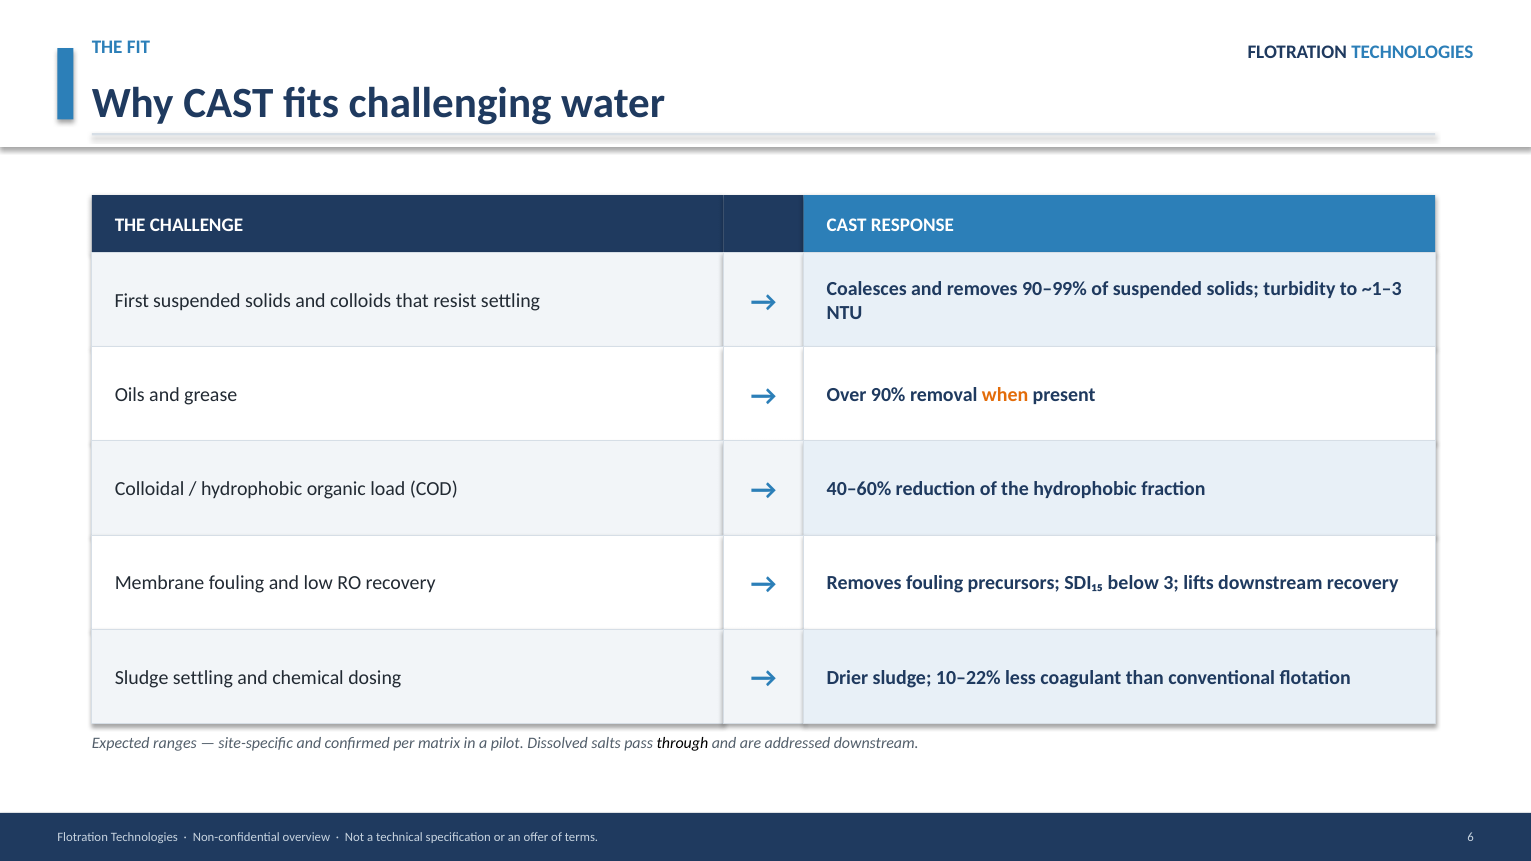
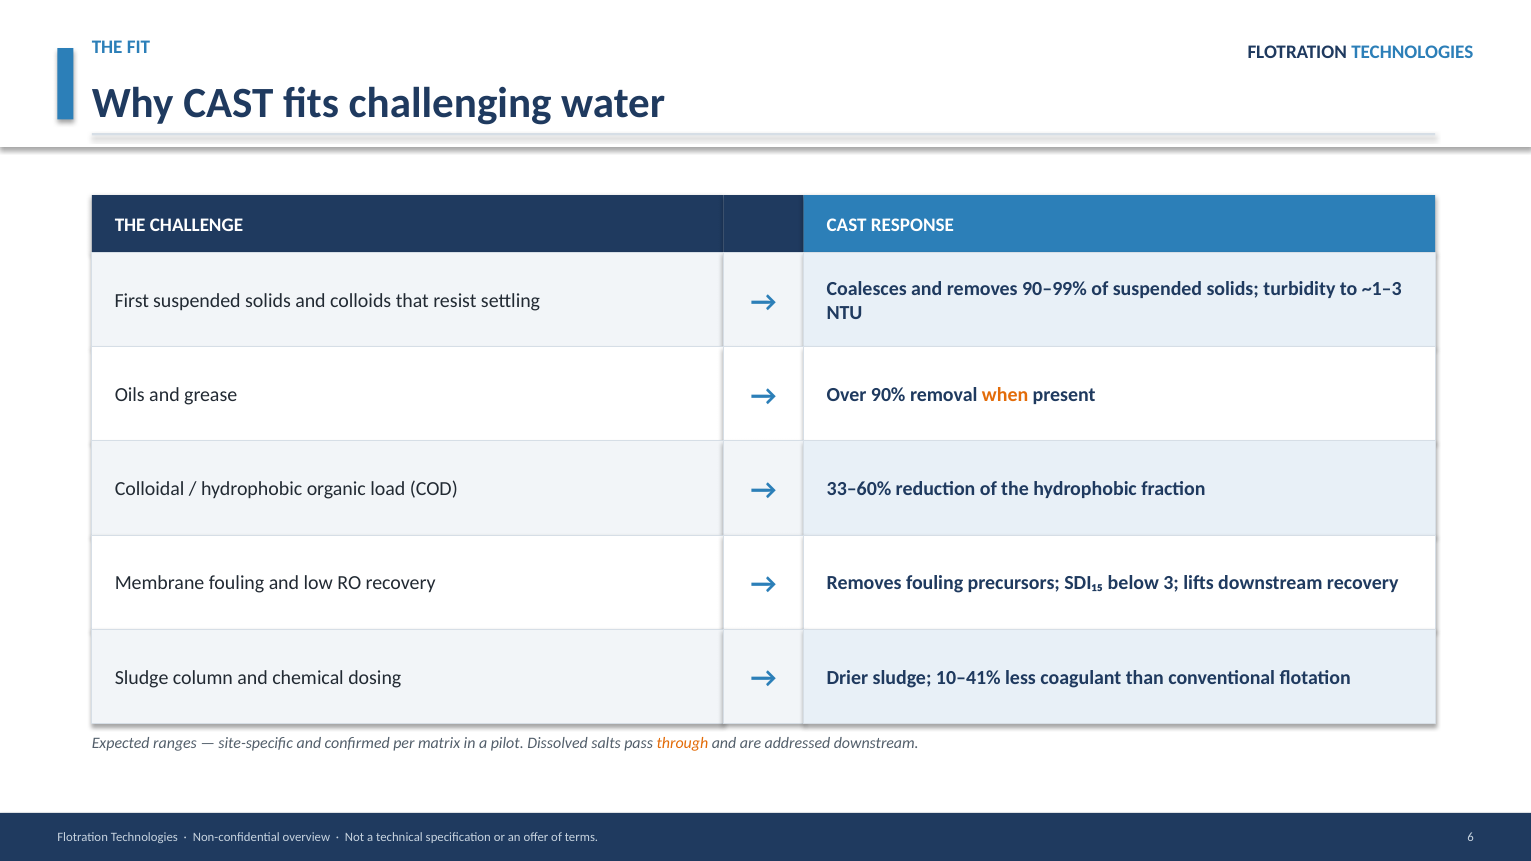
40–60%: 40–60% -> 33–60% (859, 489)
Sludge settling: settling -> column (203, 678)
10–22%: 10–22% -> 10–41% (968, 678)
through colour: black -> orange (682, 743)
